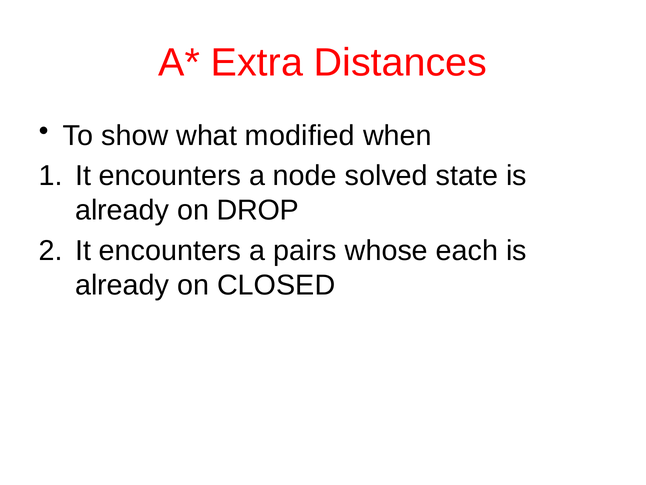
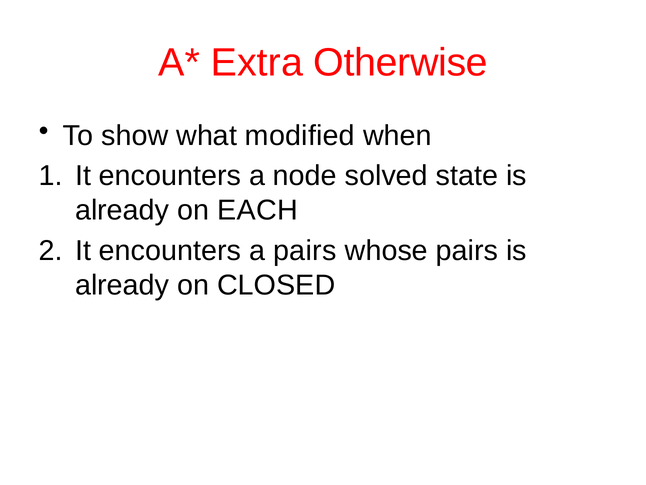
Distances: Distances -> Otherwise (401, 63)
DROP: DROP -> EACH (258, 210)
whose each: each -> pairs (467, 250)
